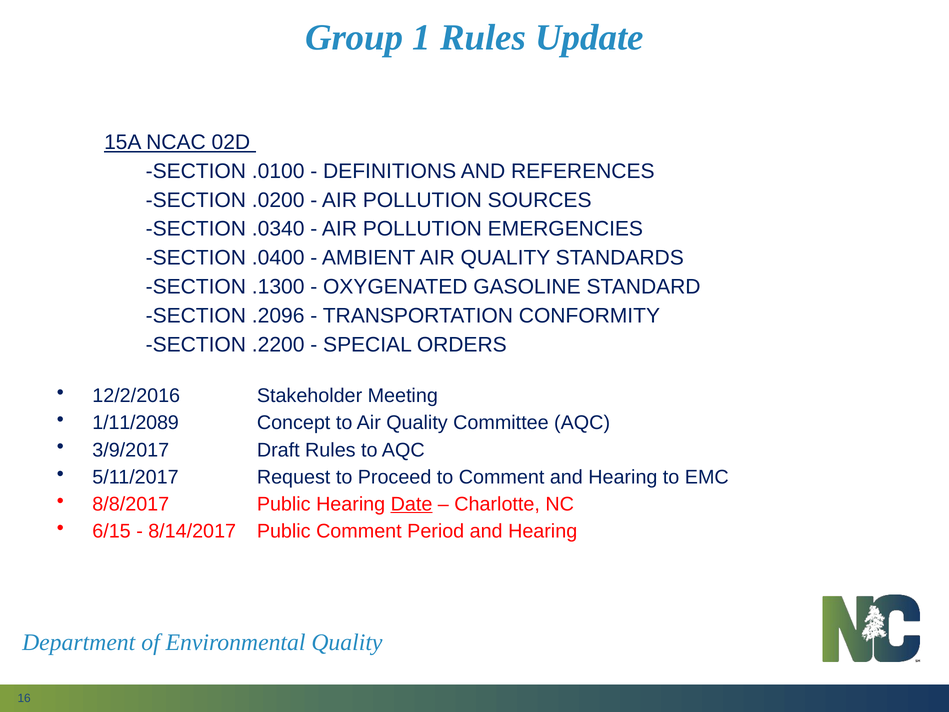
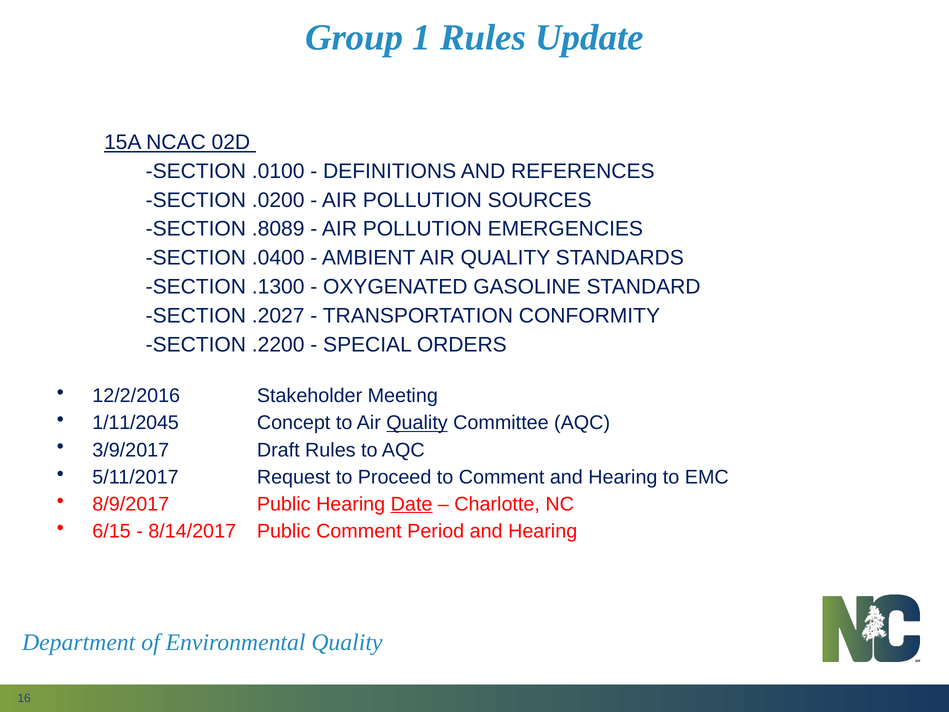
.0340: .0340 -> .8089 (278, 229)
.2096: .2096 -> .2027 (278, 316)
1/11/2089: 1/11/2089 -> 1/11/2045 (136, 423)
Quality underline: none -> present (417, 423)
8/8/2017: 8/8/2017 -> 8/9/2017 (131, 504)
